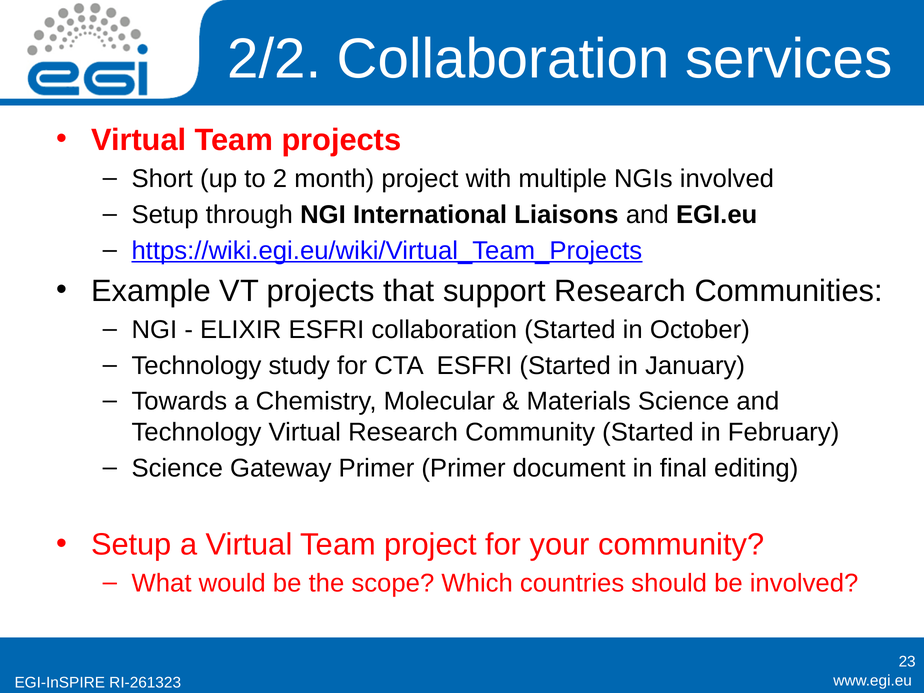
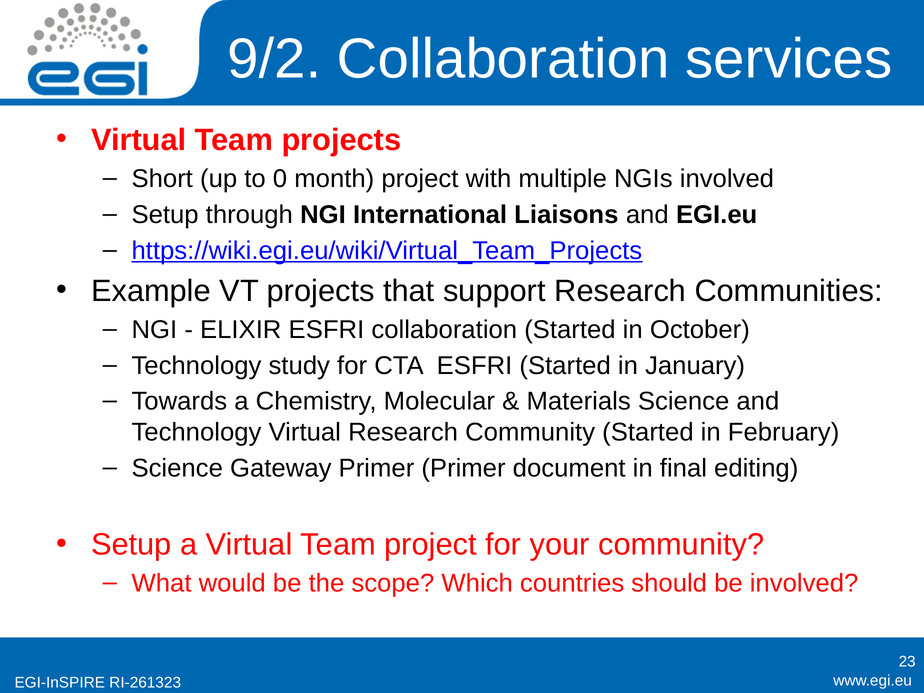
2/2: 2/2 -> 9/2 (274, 59)
2: 2 -> 0 (280, 179)
